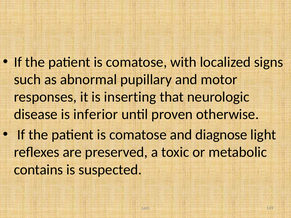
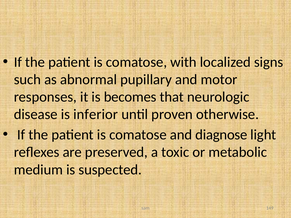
inserting: inserting -> becomes (130, 97)
contains: contains -> medium (38, 170)
